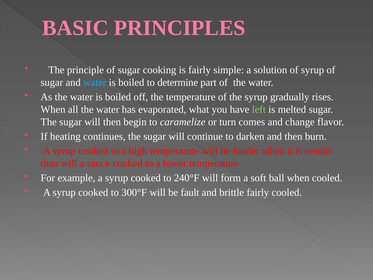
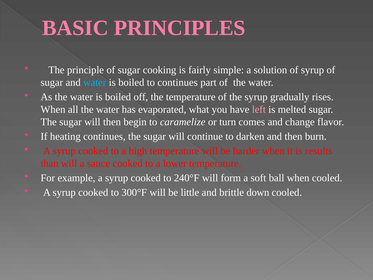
to determine: determine -> continues (178, 82)
left colour: light green -> pink (259, 109)
fault: fault -> little (190, 192)
brittle fairly: fairly -> down (258, 192)
